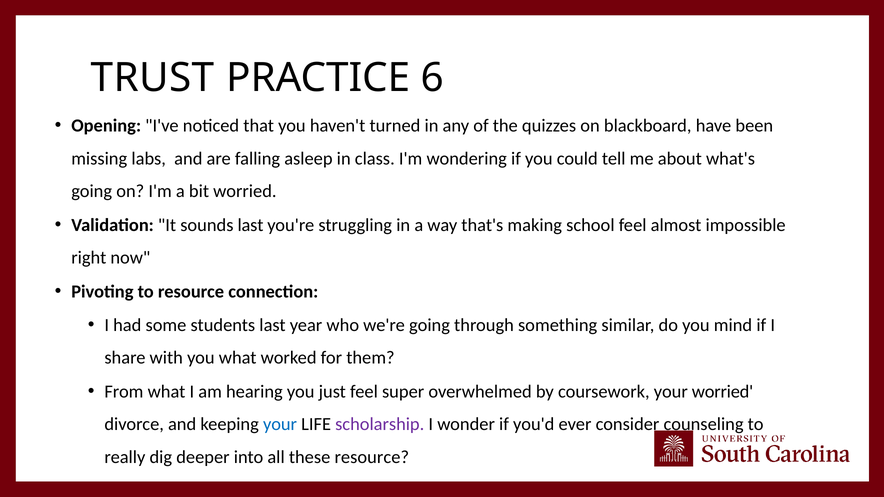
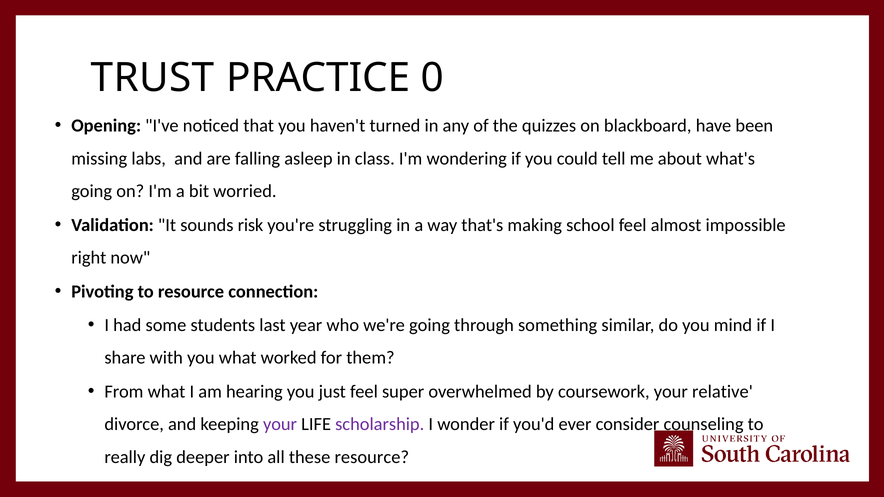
6: 6 -> 0 (432, 78)
sounds last: last -> risk (250, 225)
your worried: worried -> relative (722, 392)
your colour: blue -> purple (280, 425)
